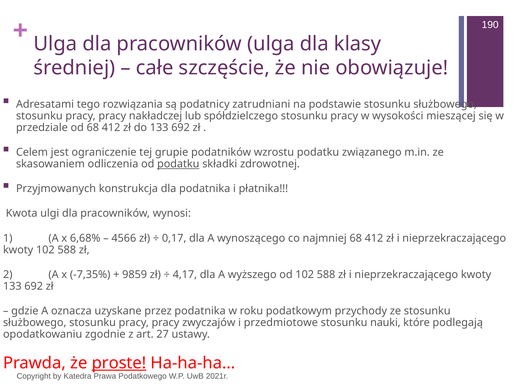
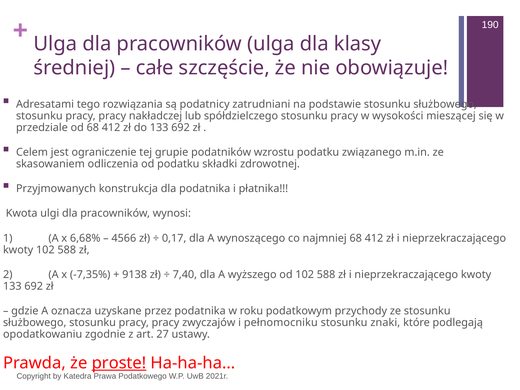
podatku underline: present -> none (178, 164)
9859: 9859 -> 9138 (135, 275)
4,17: 4,17 -> 7,40 (185, 275)
przedmiotowe: przedmiotowe -> pełnomocniku (281, 323)
nauki: nauki -> znaki (385, 323)
